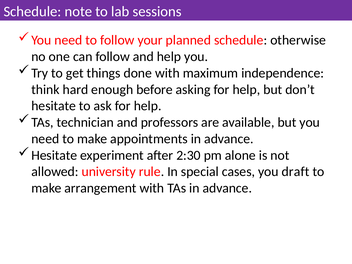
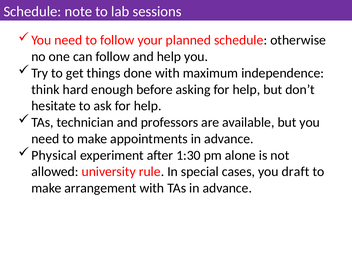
Hesitate: Hesitate -> Physical (54, 155)
2:30: 2:30 -> 1:30 (188, 155)
